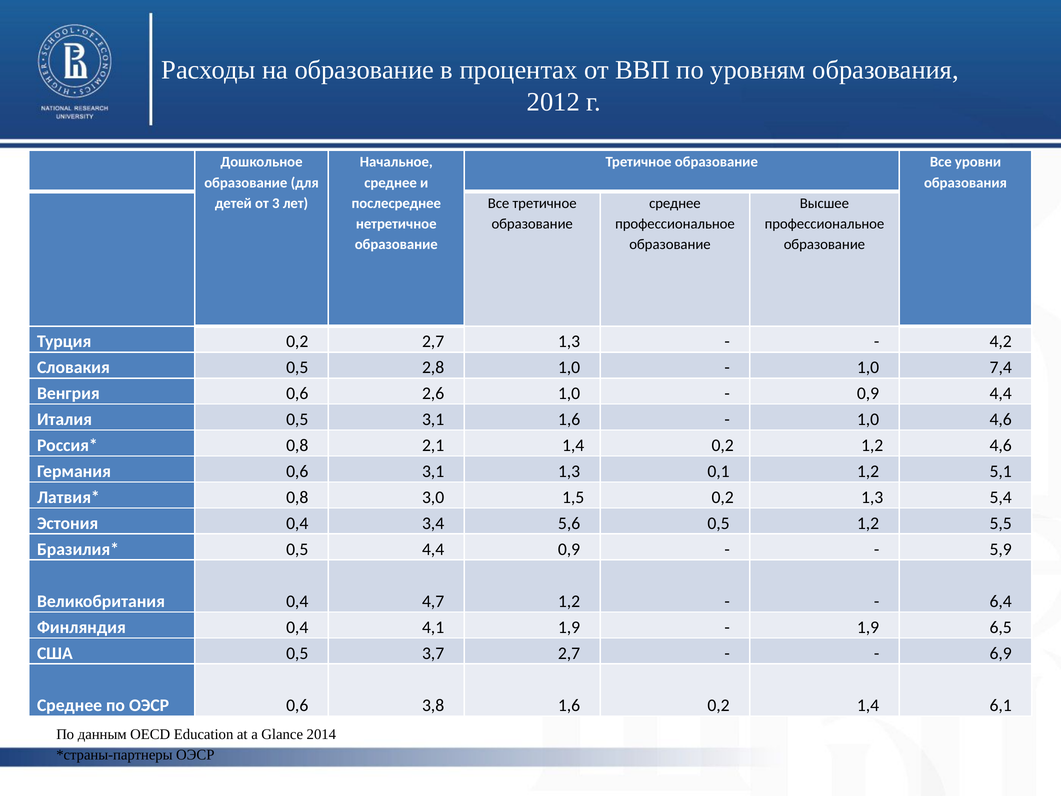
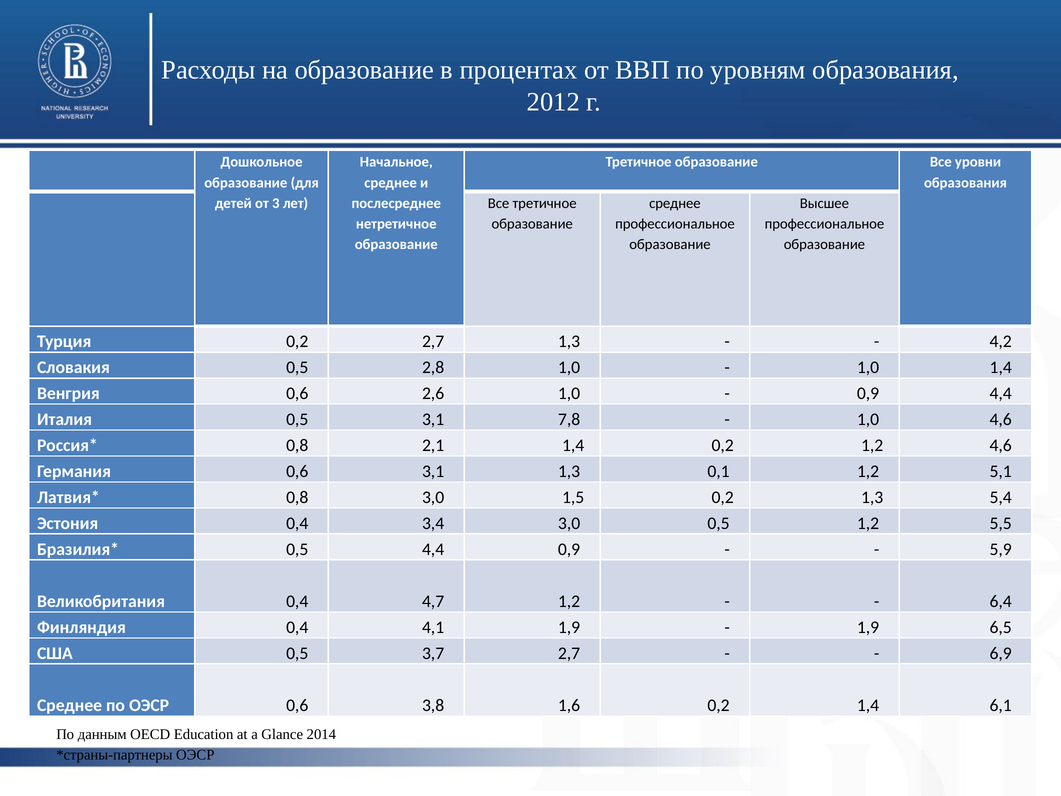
1,0 7,4: 7,4 -> 1,4 (1001, 367)
3,1 1,6: 1,6 -> 7,8 (569, 419)
3,4 5,6: 5,6 -> 3,0 (569, 523)
